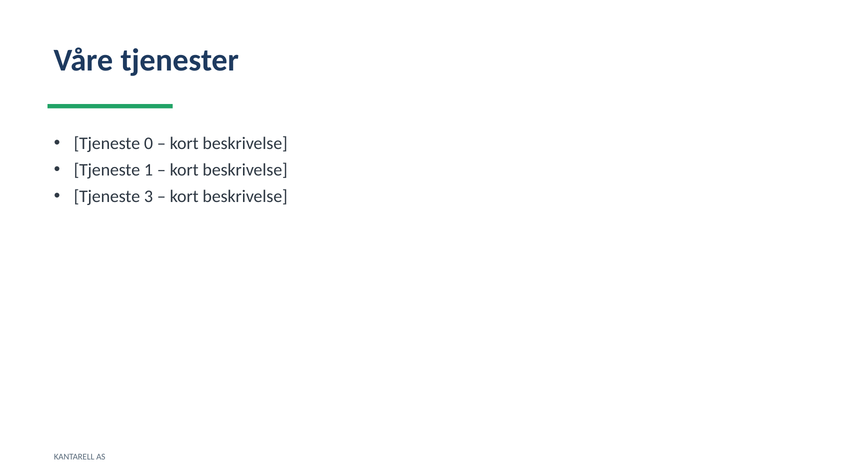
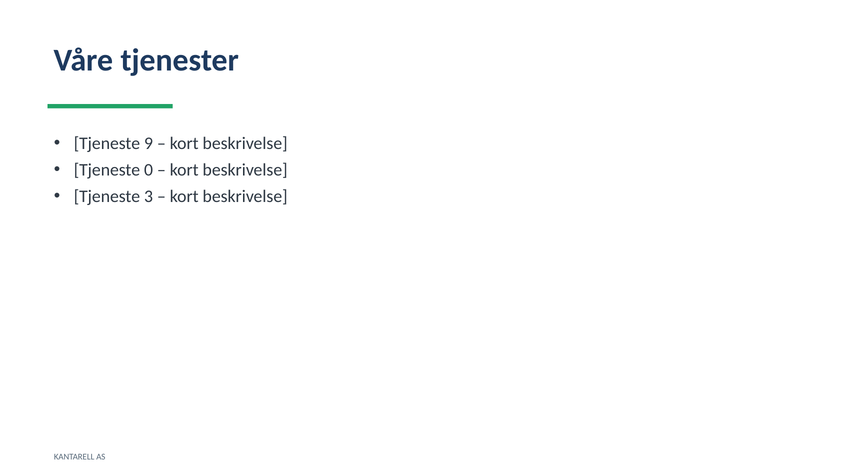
0: 0 -> 9 (148, 143)
1: 1 -> 0 (148, 170)
